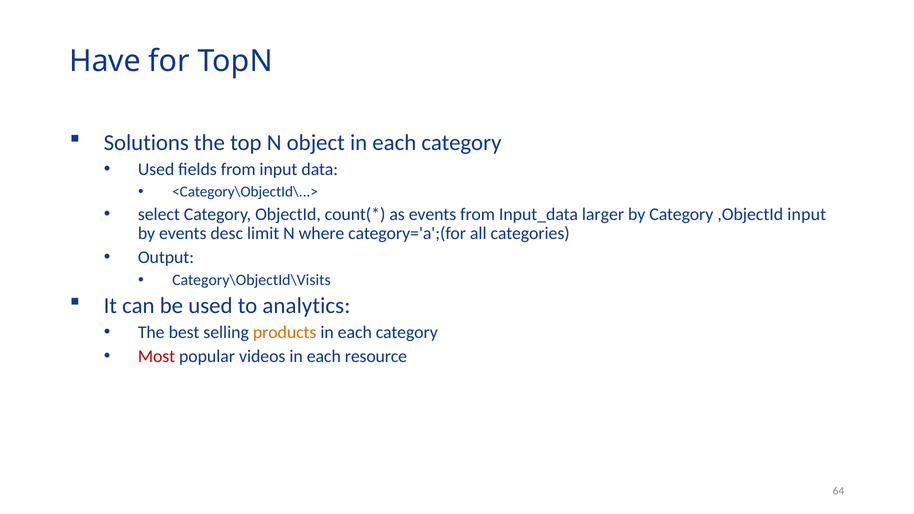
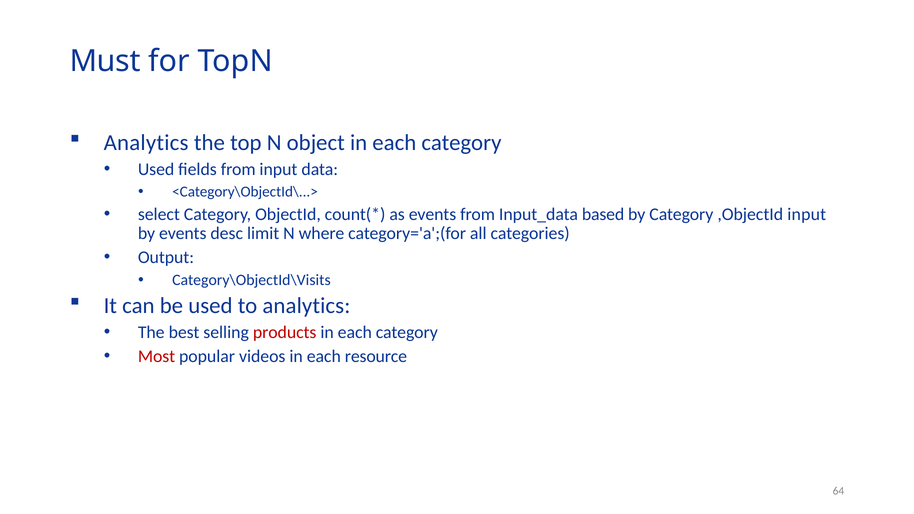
Have: Have -> Must (105, 61)
Solutions: Solutions -> Analytics (146, 143)
larger: larger -> based (603, 214)
products colour: orange -> red (285, 332)
